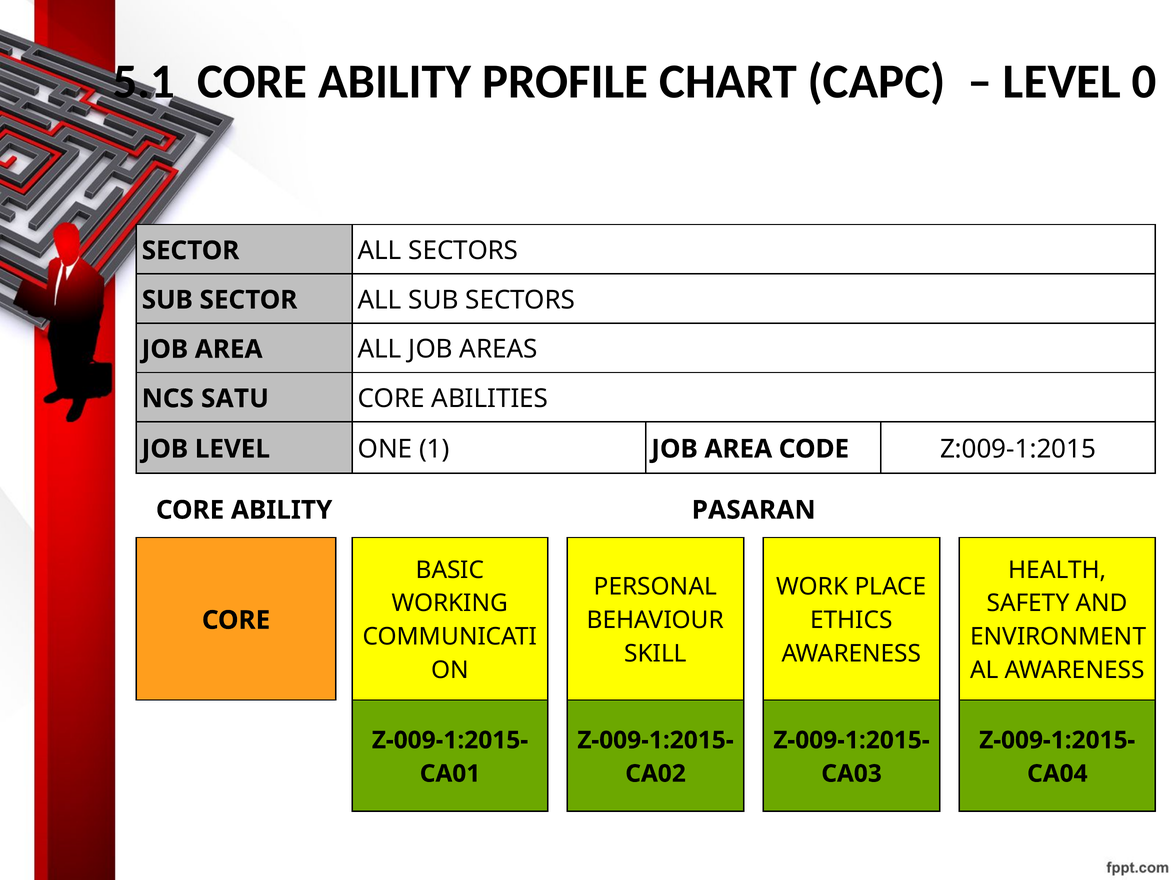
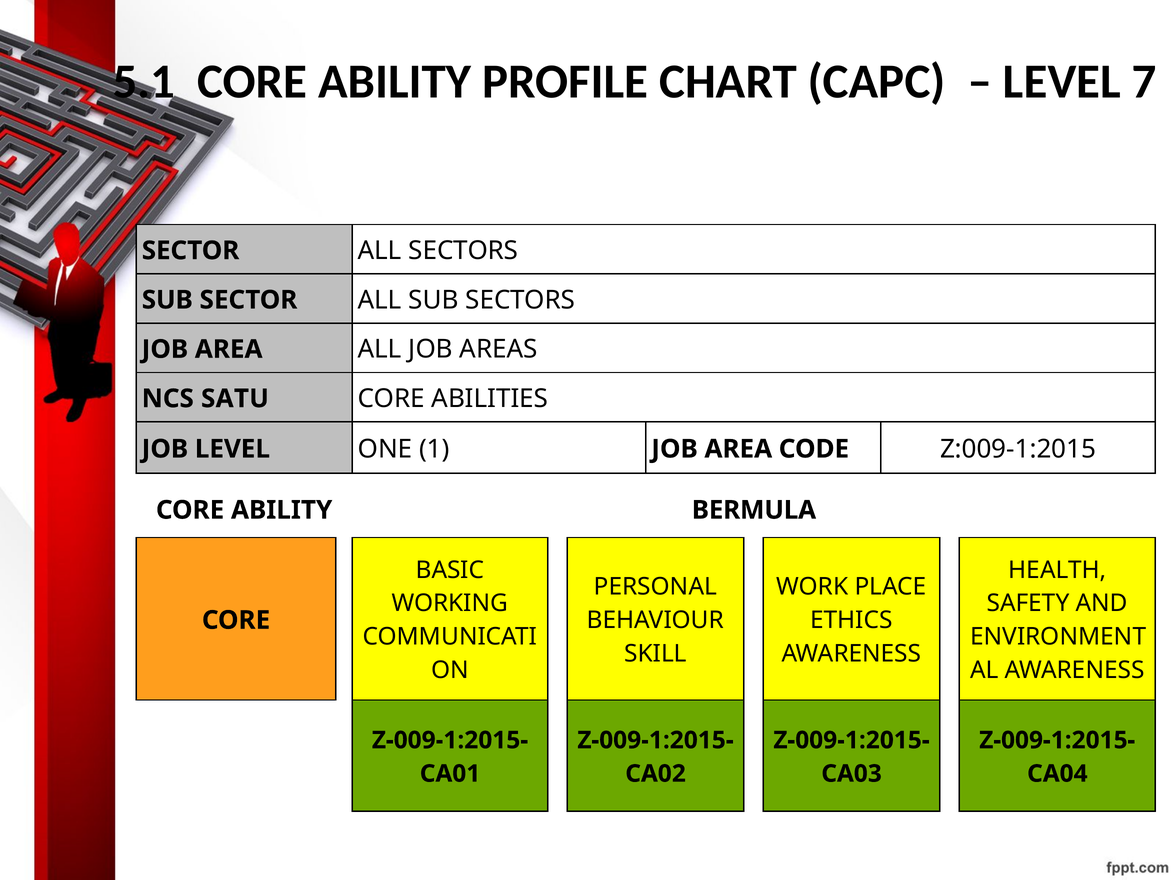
0: 0 -> 7 (1144, 82)
PASARAN: PASARAN -> BERMULA (754, 510)
